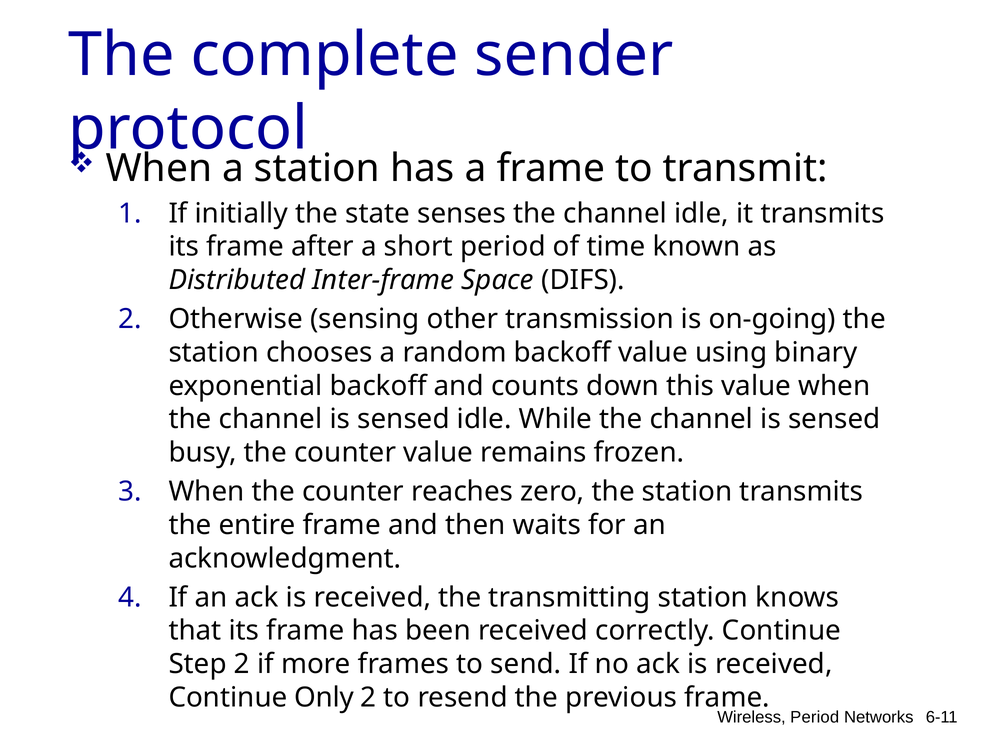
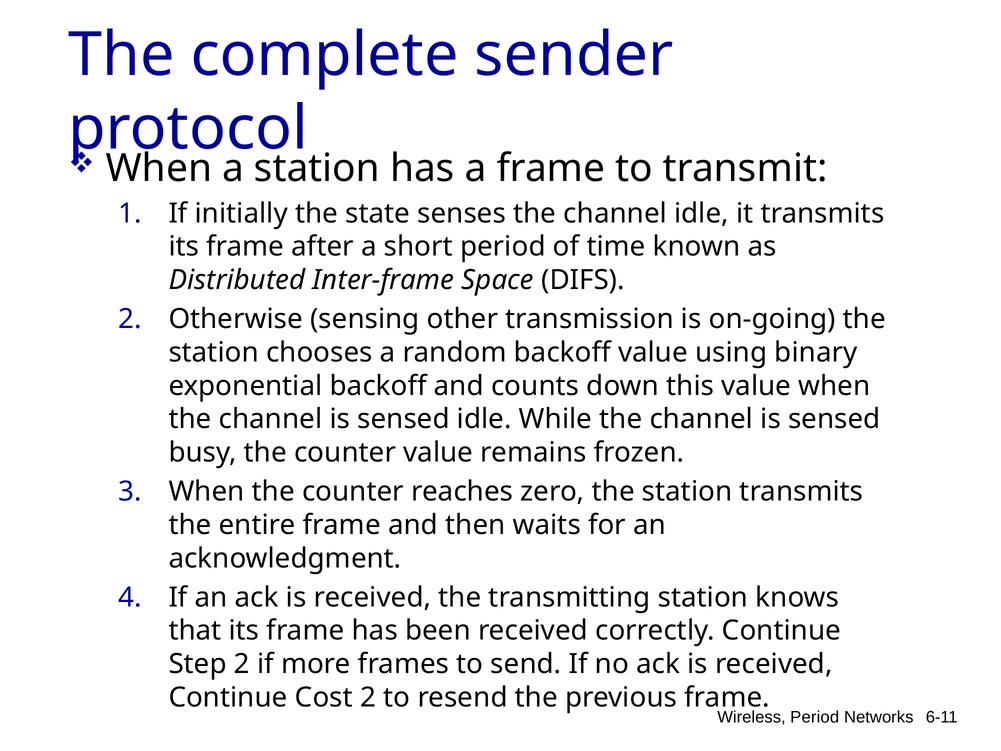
Only: Only -> Cost (324, 697)
